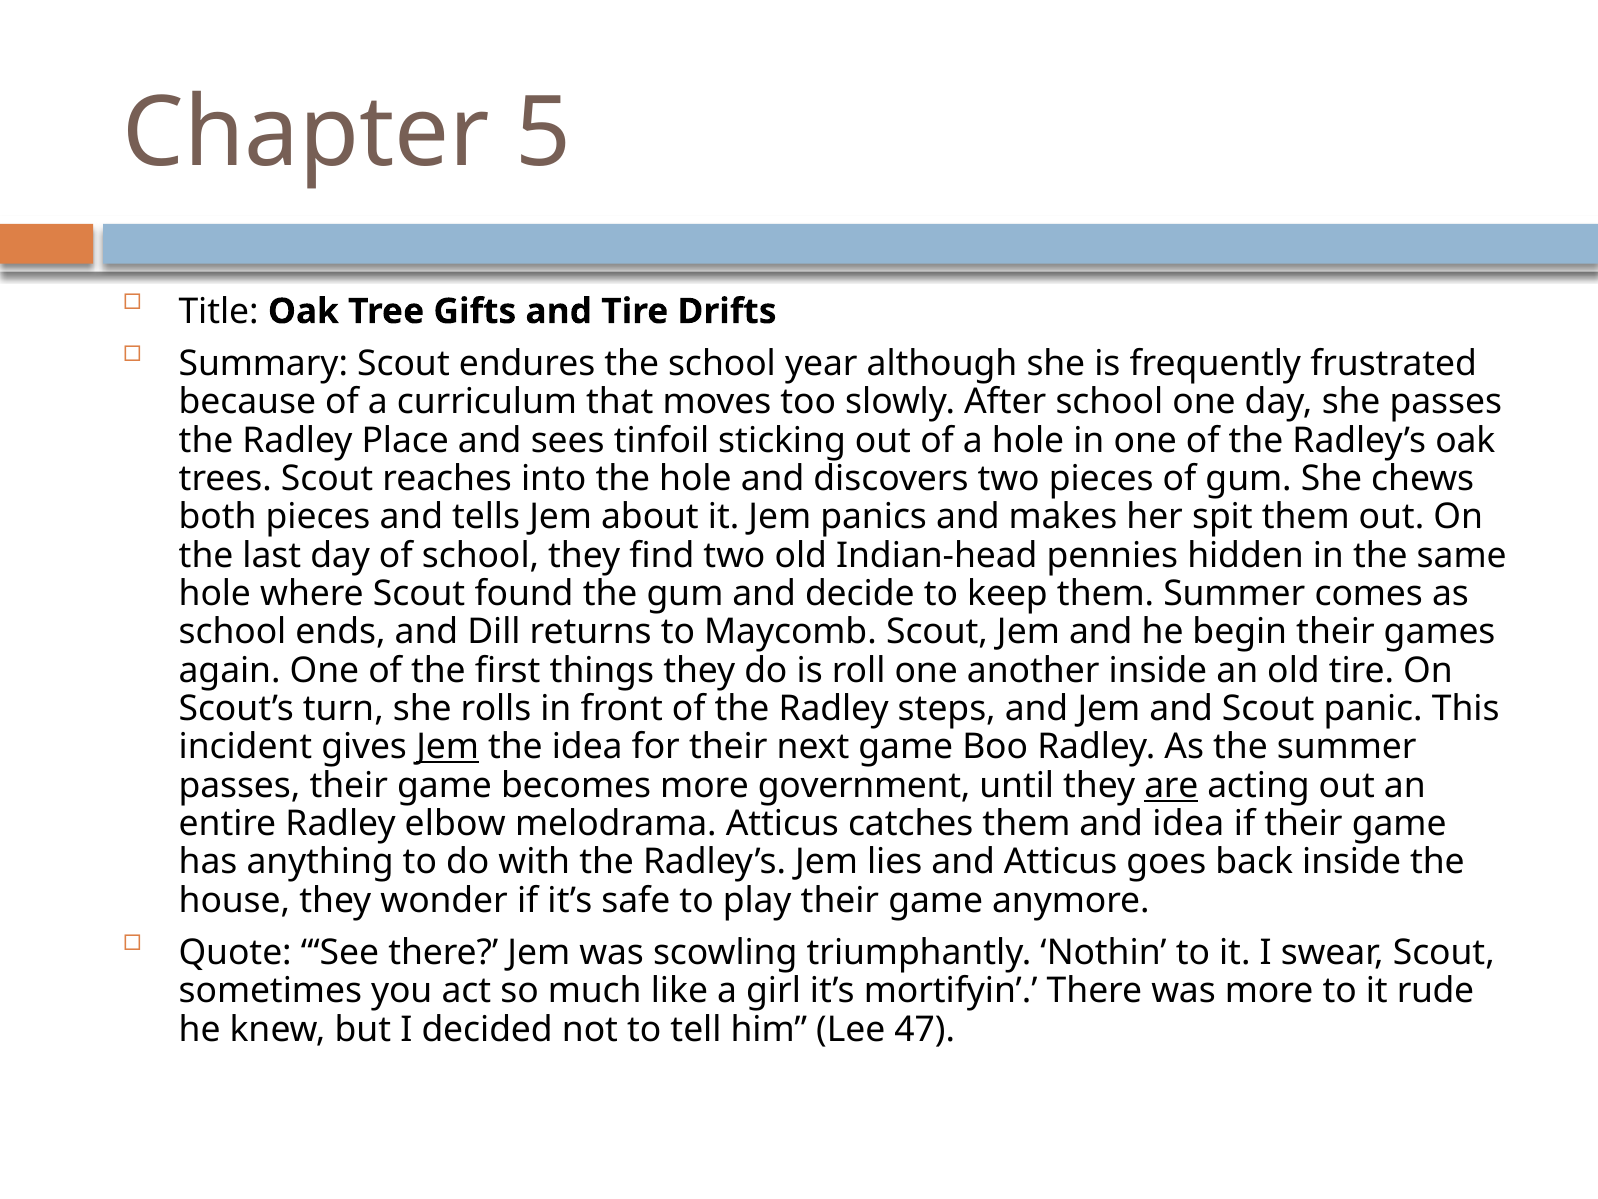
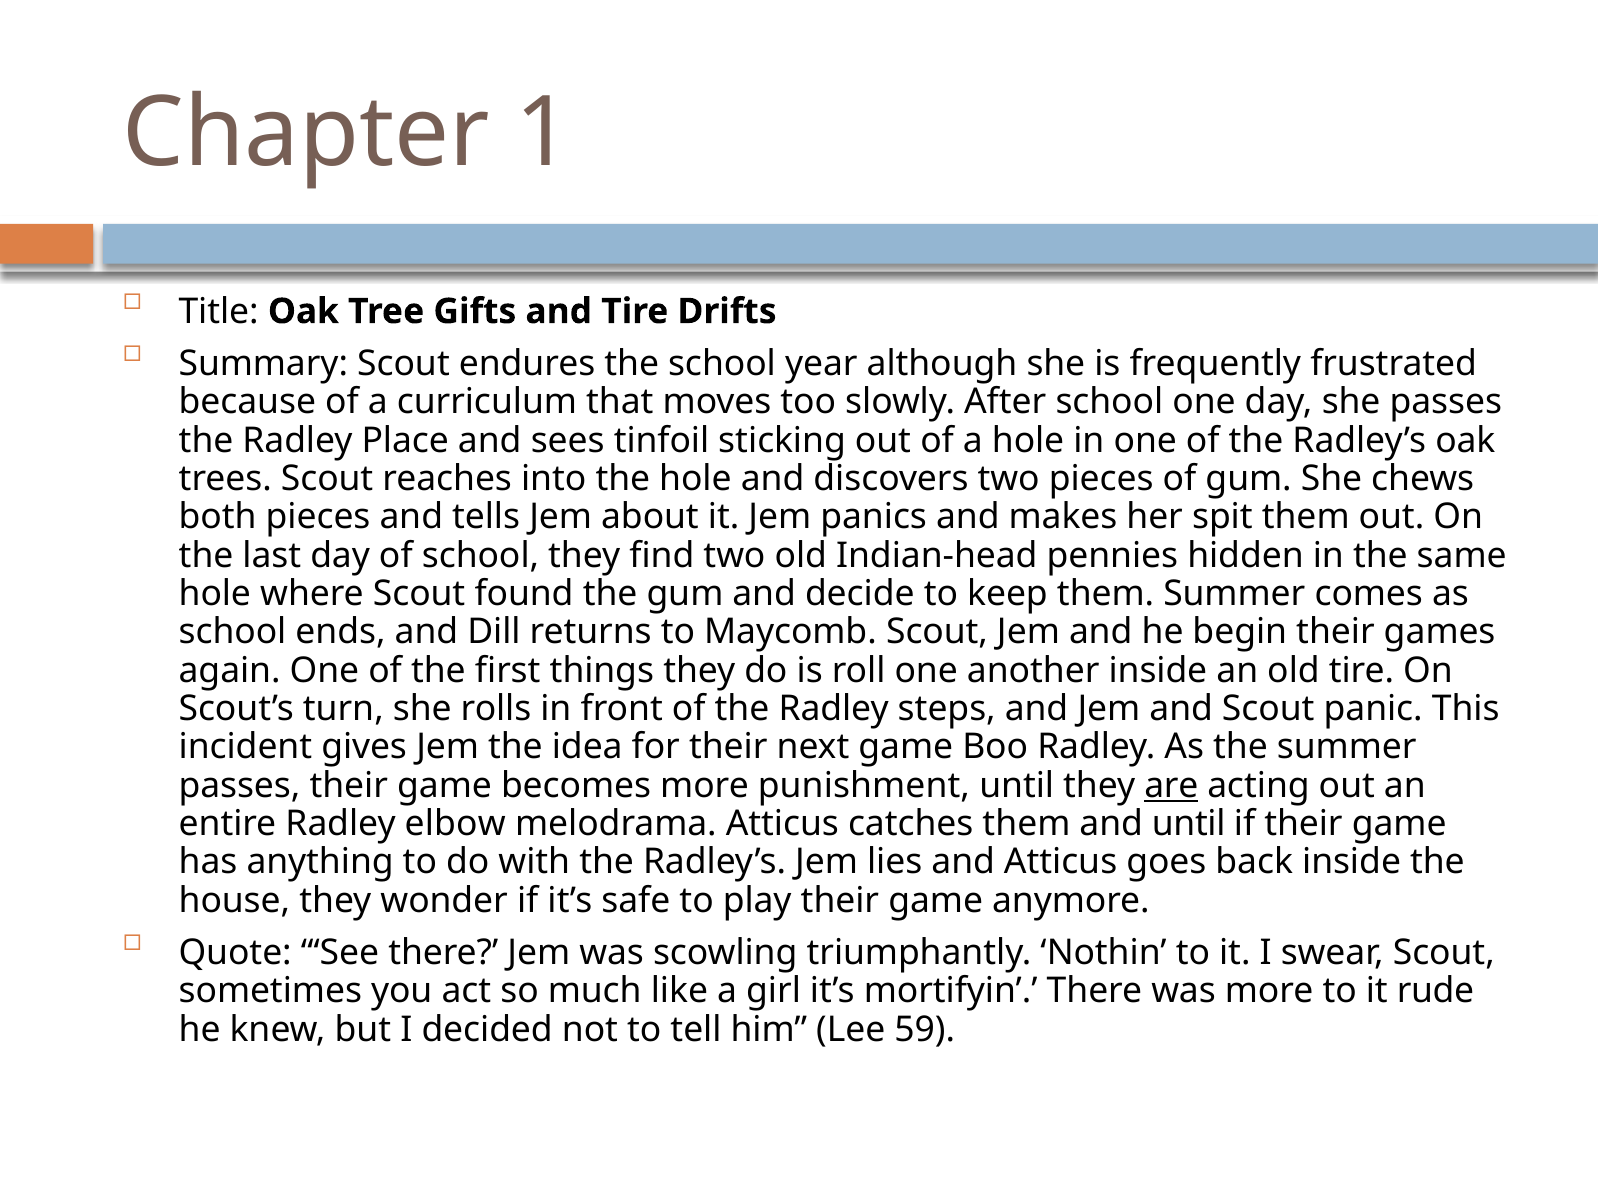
5: 5 -> 1 (543, 133)
Jem underline: present -> none (448, 747)
government: government -> punishment (864, 785)
and idea: idea -> until (1189, 823)
47: 47 -> 59 (925, 1029)
